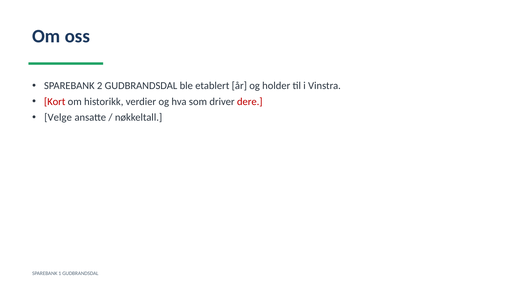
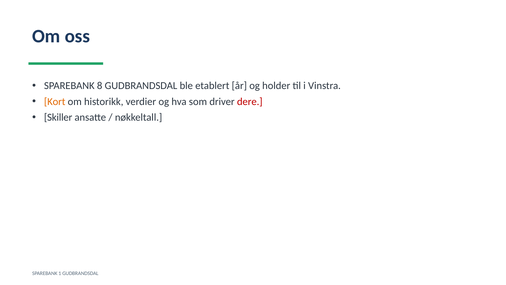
2: 2 -> 8 (100, 86)
Kort colour: red -> orange (55, 102)
Velge: Velge -> Skiller (58, 117)
